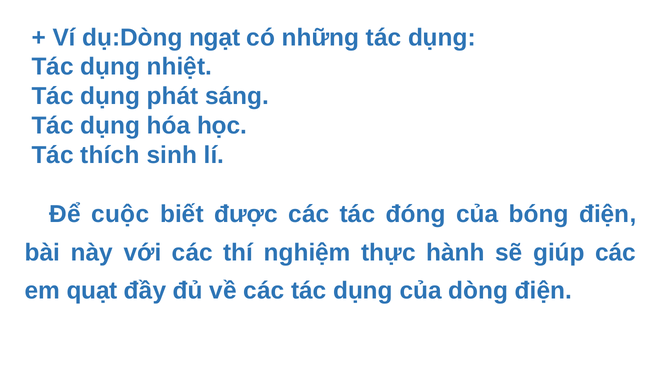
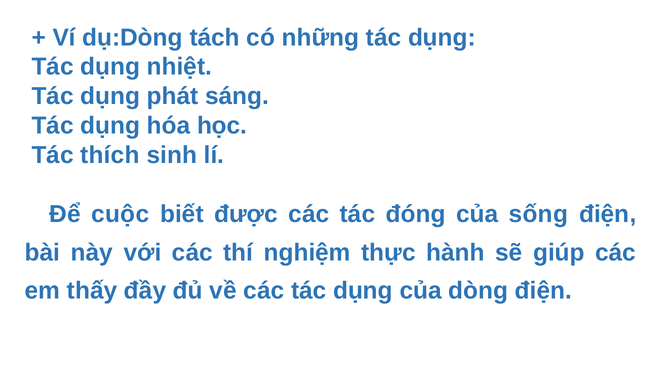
ngạt: ngạt -> tách (215, 38)
bóng: bóng -> sống (538, 214)
quạt: quạt -> thấy (92, 290)
